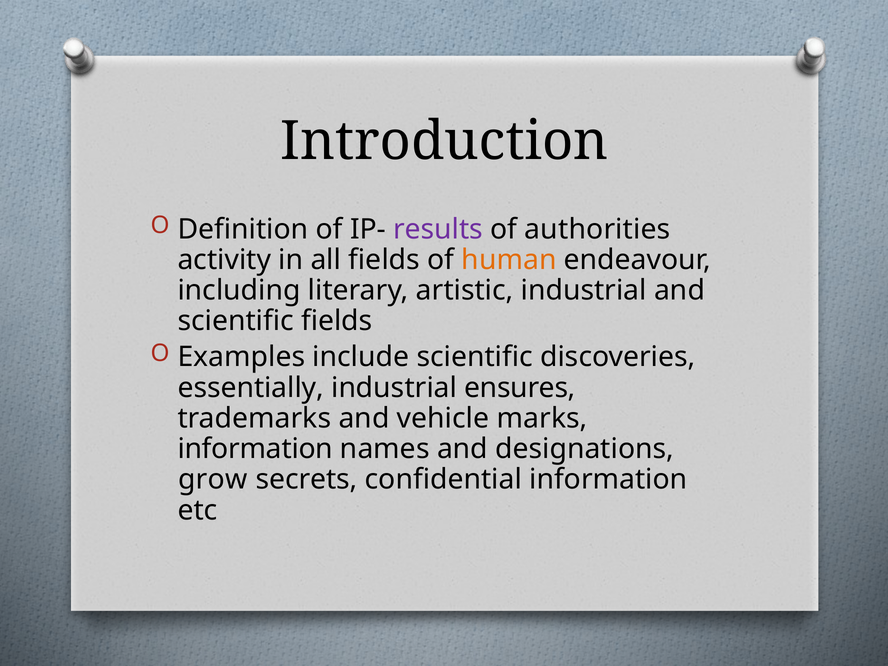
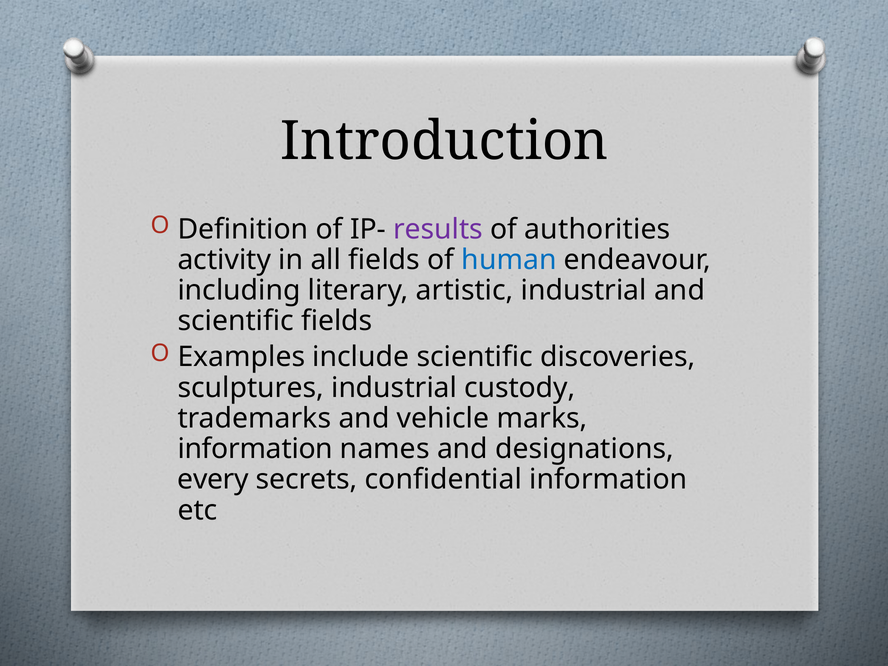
human colour: orange -> blue (509, 260)
essentially: essentially -> sculptures (251, 388)
ensures: ensures -> custody (520, 388)
grow: grow -> every (213, 480)
